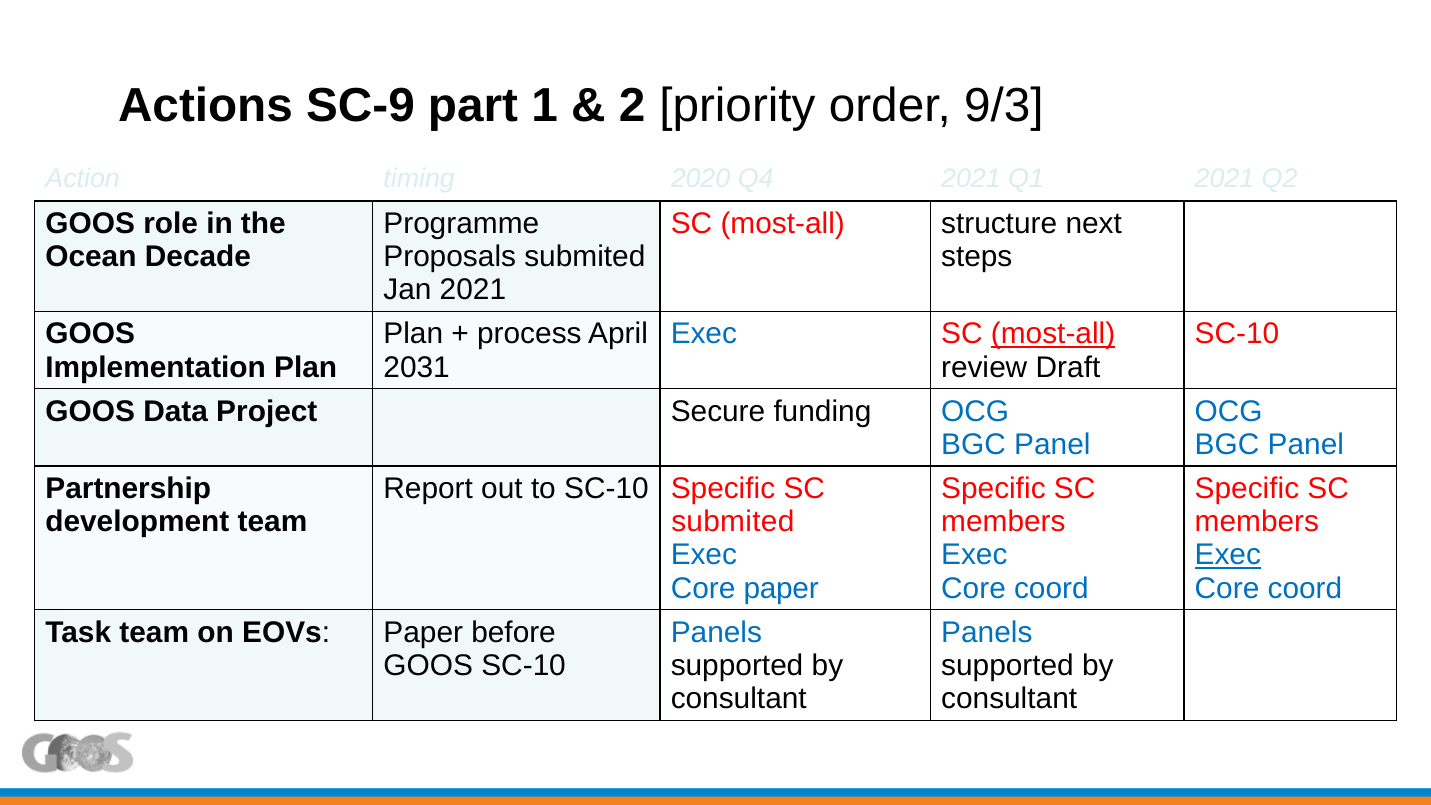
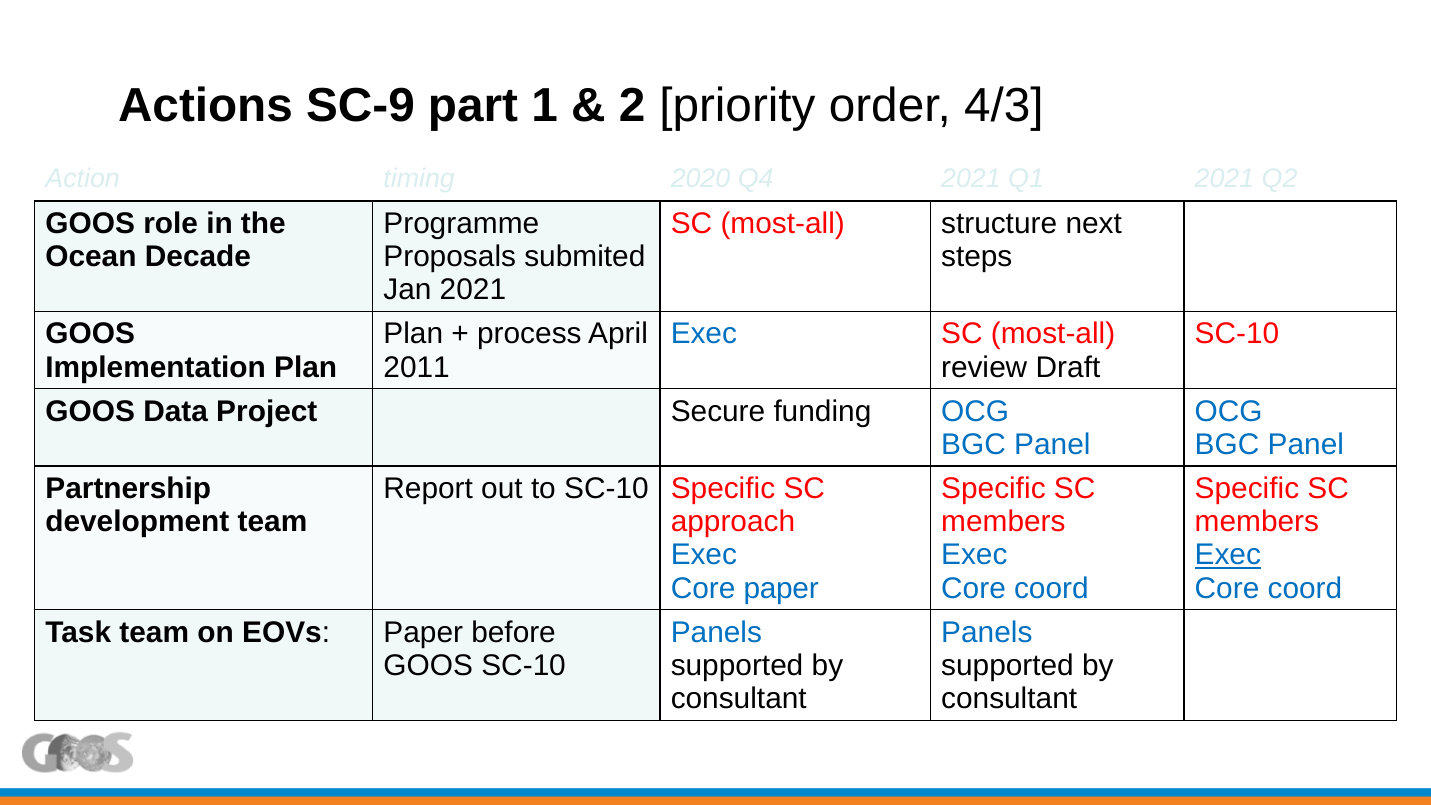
9/3: 9/3 -> 4/3 (1004, 106)
most-all underline: present -> none (1053, 334)
2031: 2031 -> 2011 (417, 367)
submited: submited -> approach (733, 522)
